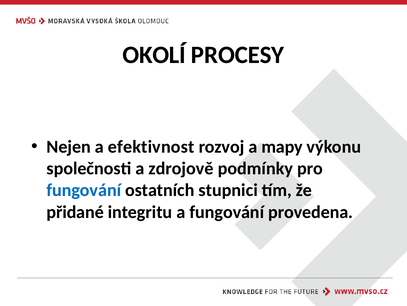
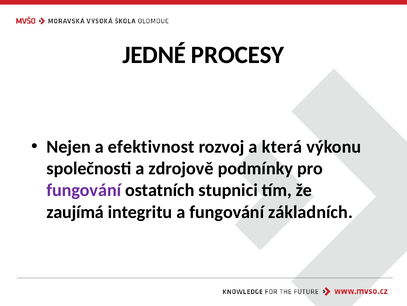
OKOLÍ: OKOLÍ -> JEDNÉ (154, 55)
mapy: mapy -> která (282, 146)
fungování colour: blue -> purple (84, 190)
přidané: přidané -> zaujímá (75, 212)
provedena: provedena -> základních (311, 212)
